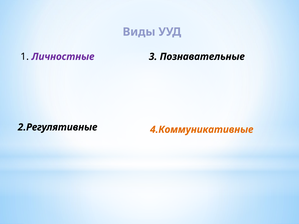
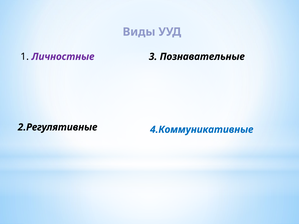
4.Коммуникативные colour: orange -> blue (202, 130)
